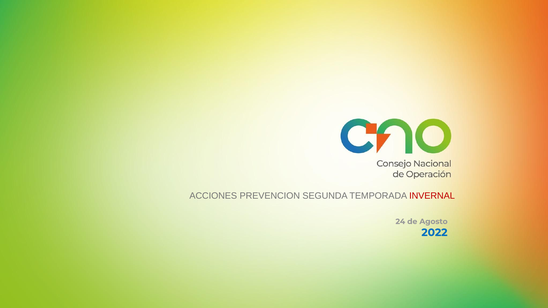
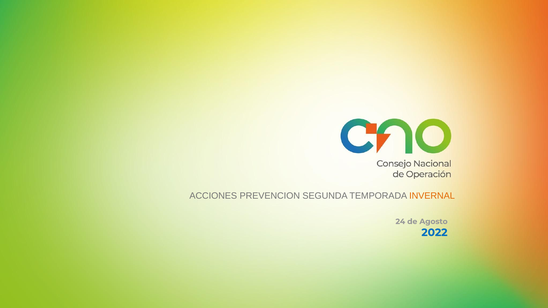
INVERNAL colour: red -> orange (432, 196)
